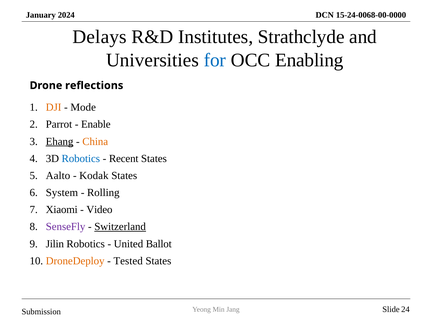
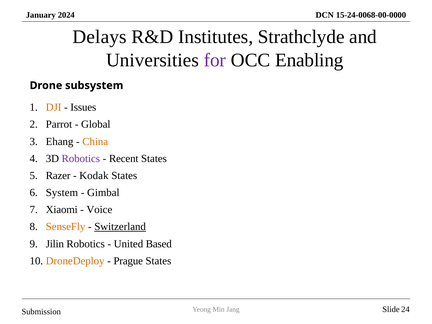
for colour: blue -> purple (215, 60)
reflections: reflections -> subsystem (94, 85)
Mode: Mode -> Issues (83, 107)
Enable: Enable -> Global (96, 124)
Ehang underline: present -> none (60, 141)
Robotics colour: blue -> purple (81, 159)
Aalto: Aalto -> Razer (58, 176)
Rolling: Rolling -> Gimbal (103, 193)
Video: Video -> Voice (99, 210)
SenseFly colour: purple -> orange (66, 227)
Ballot: Ballot -> Based (159, 244)
Tested: Tested -> Prague (128, 261)
